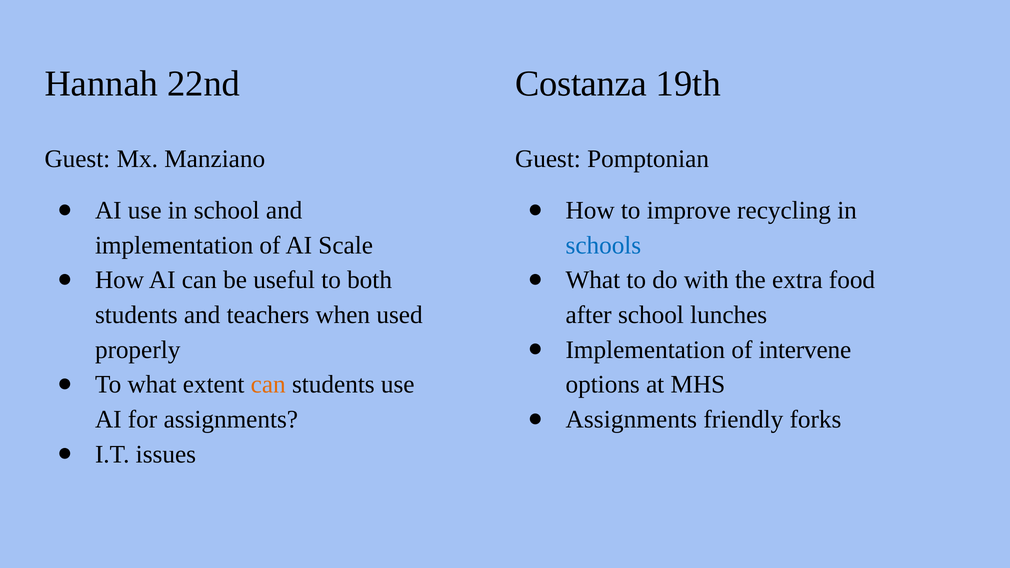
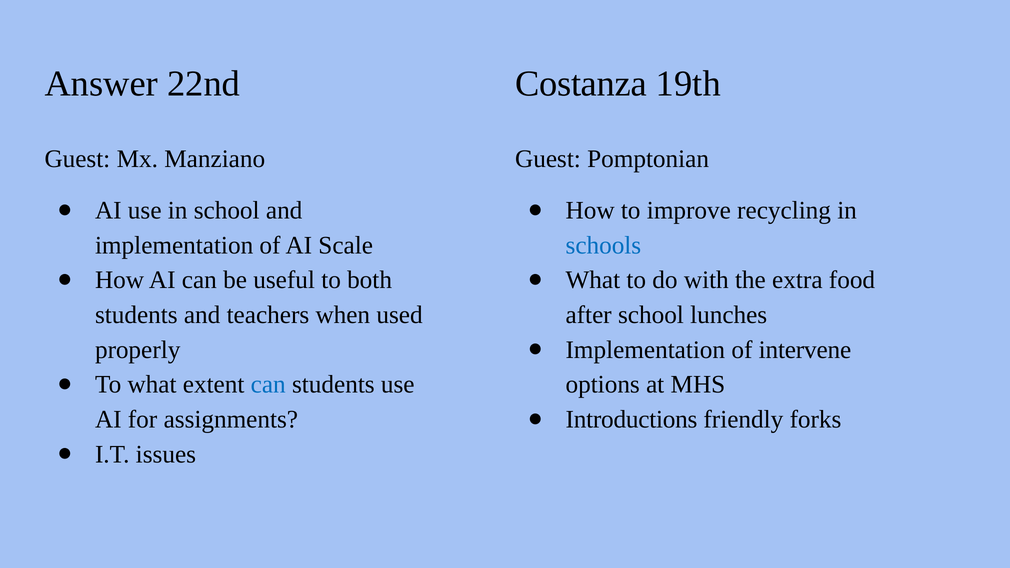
Hannah: Hannah -> Answer (101, 84)
can colour: orange -> blue (268, 385)
Assignments: Assignments -> Introductions (632, 419)
